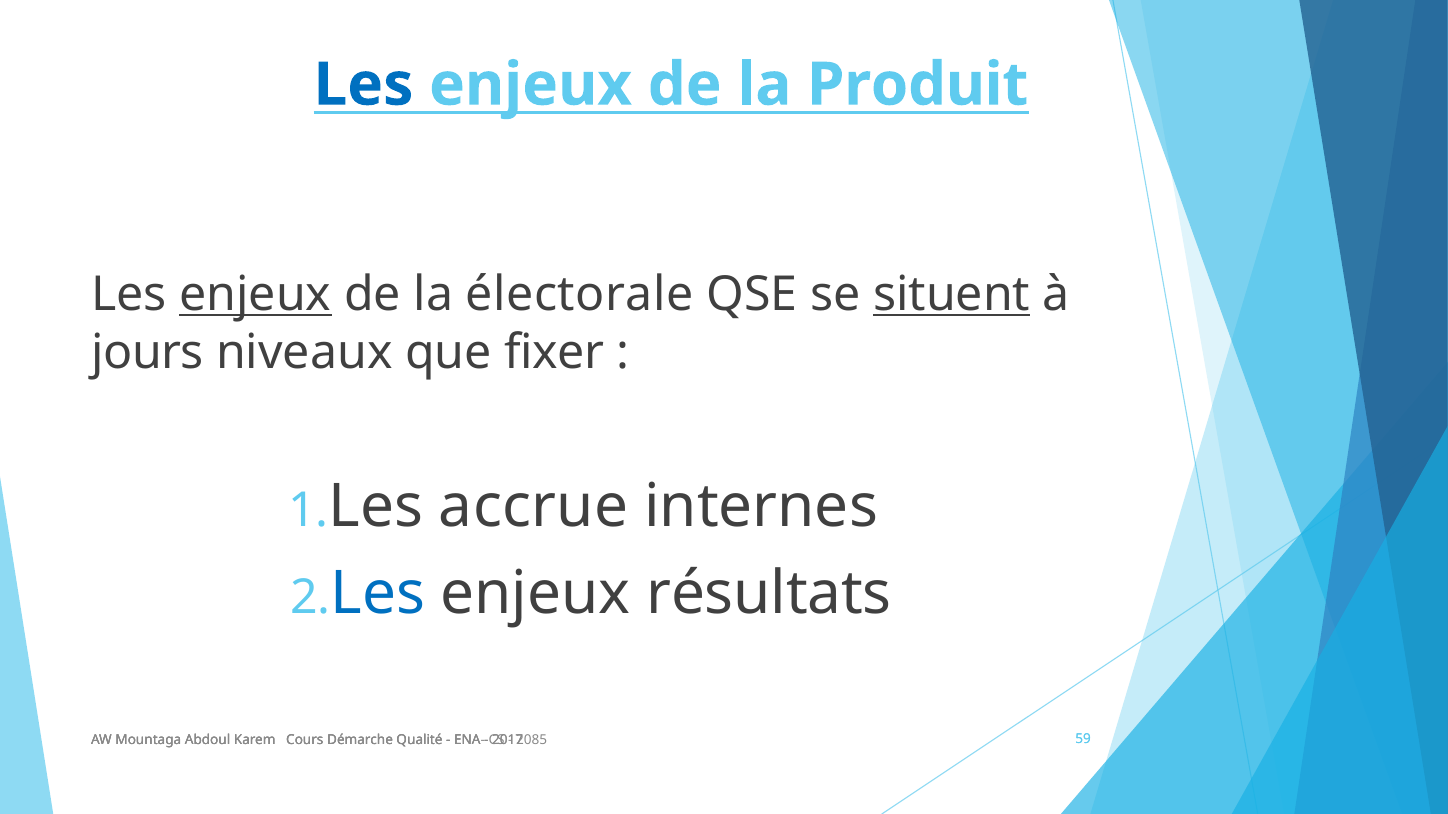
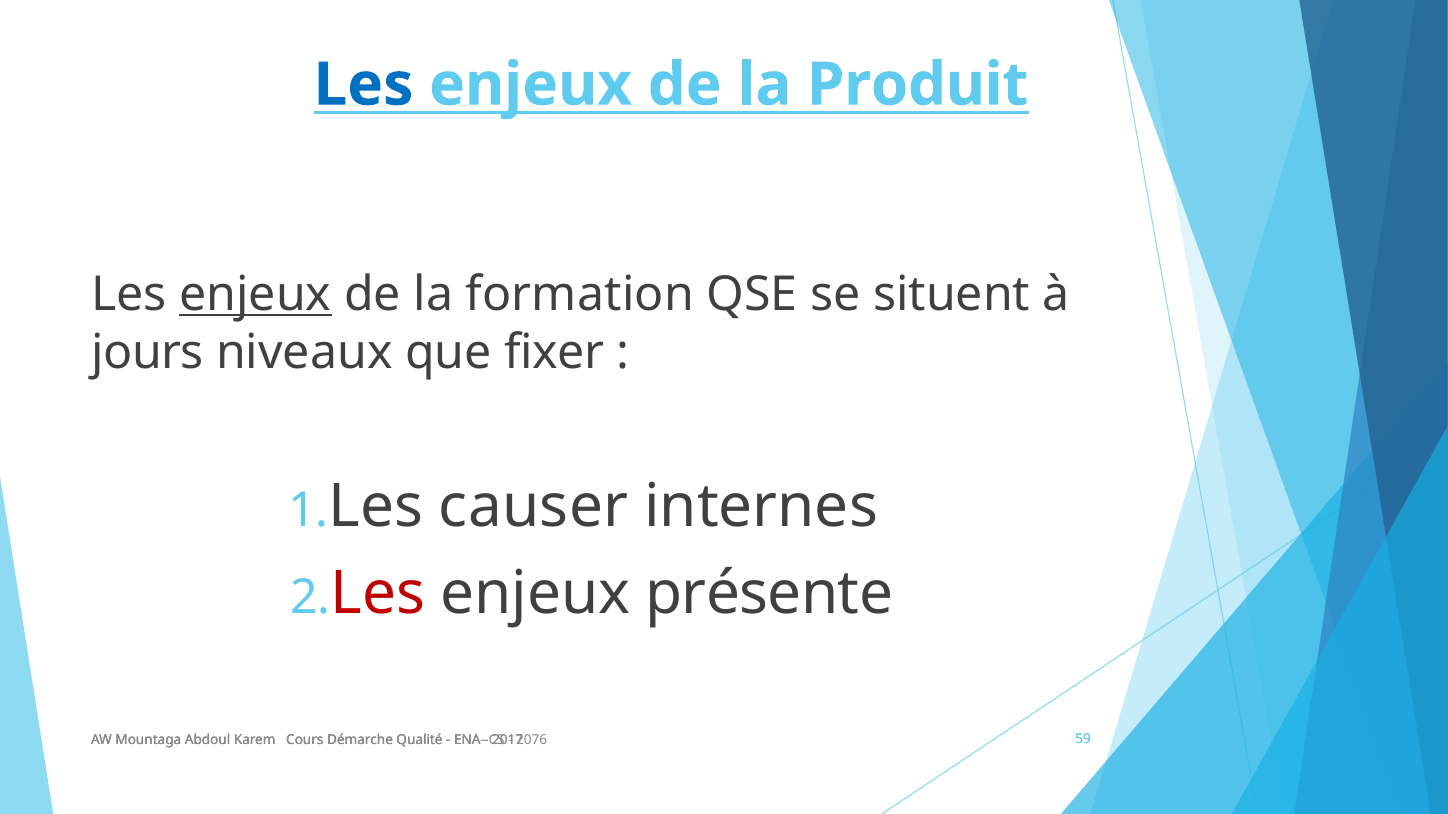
électorale: électorale -> formation (580, 294)
situent underline: present -> none (952, 294)
accrue: accrue -> causer (534, 507)
Les colour: blue -> red (378, 594)
résultats: résultats -> présente (769, 594)
2085: 2085 -> 2076 (532, 740)
